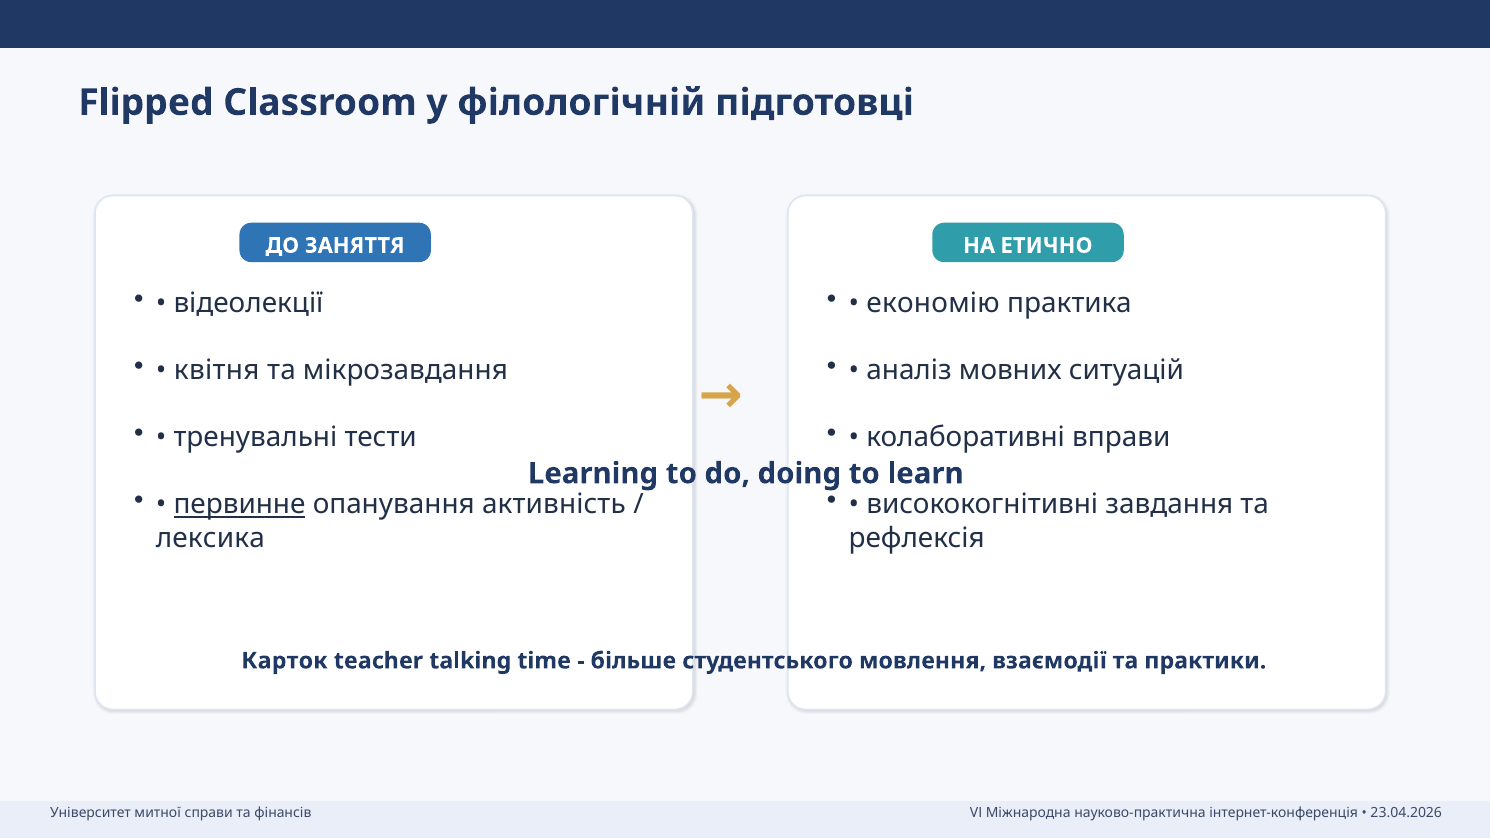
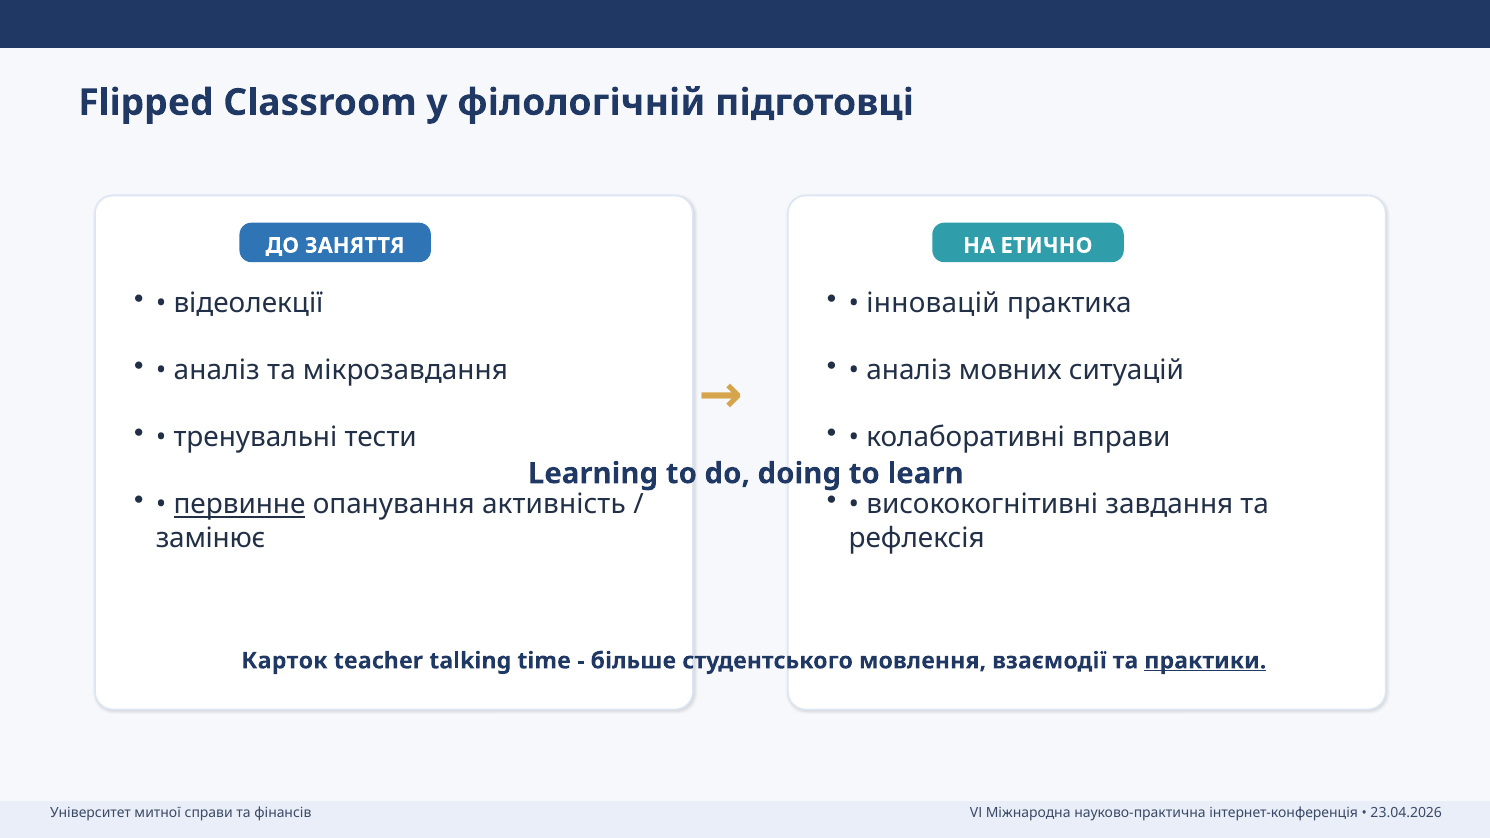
економію: економію -> інновацій (933, 304)
квітня: квітня -> аналіз (217, 371)
лексика: лексика -> замінює (211, 538)
практики underline: none -> present (1205, 661)
